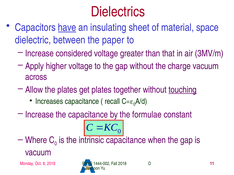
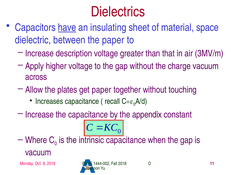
considered: considered -> description (74, 54)
get plates: plates -> paper (102, 90)
touching underline: present -> none (183, 90)
formulae: formulae -> appendix (147, 115)
